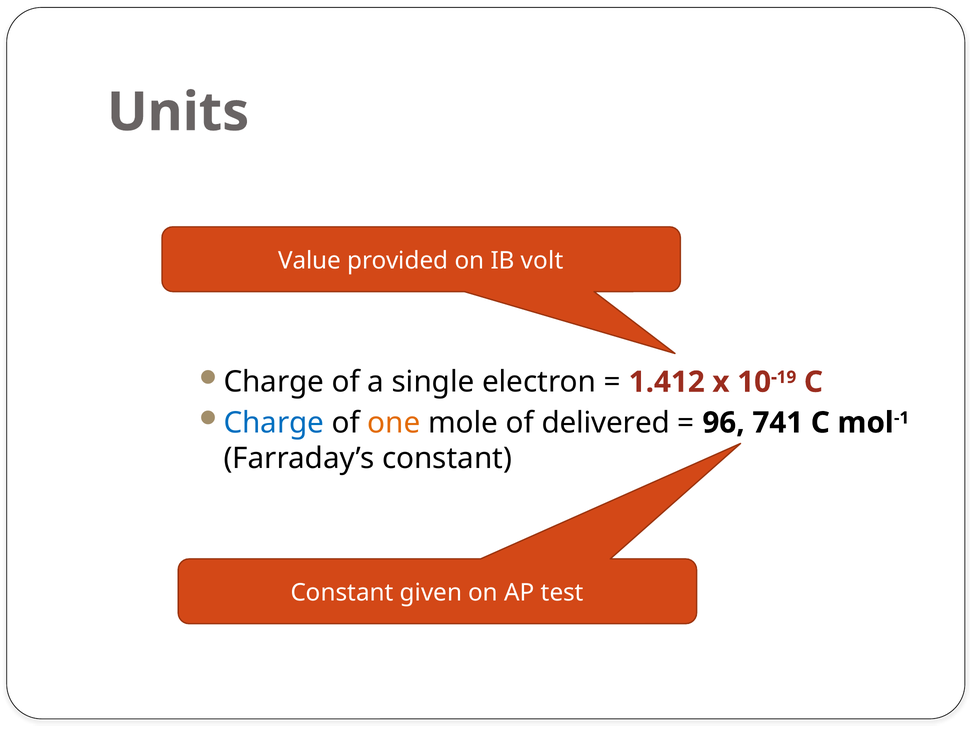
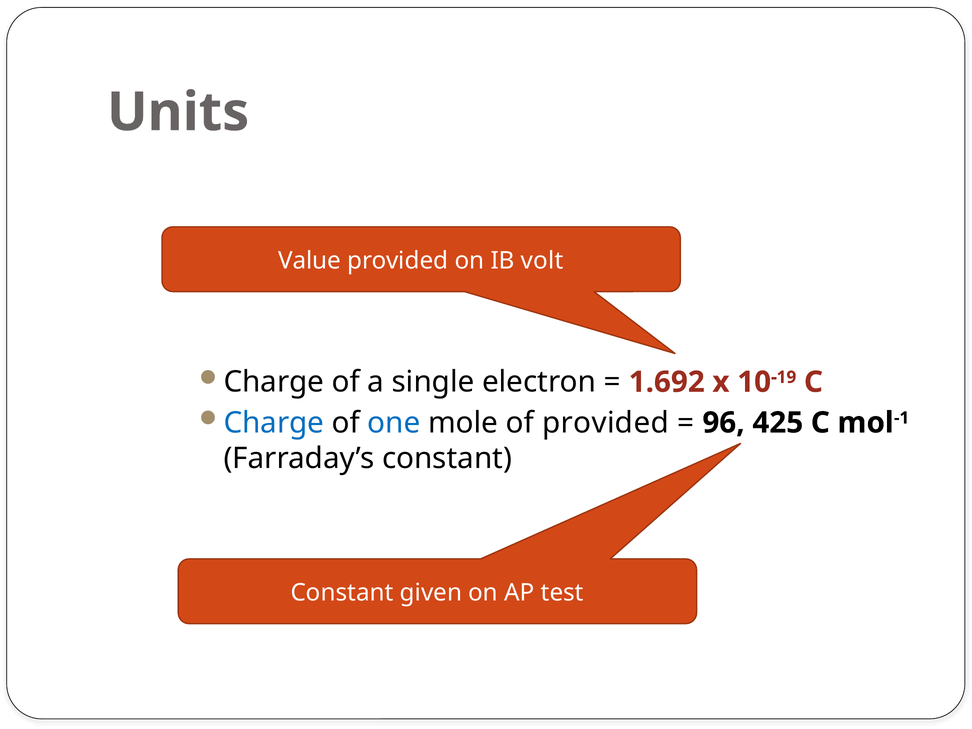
1.412: 1.412 -> 1.692 (667, 382)
one colour: orange -> blue (394, 423)
of delivered: delivered -> provided (606, 423)
741: 741 -> 425 (778, 423)
